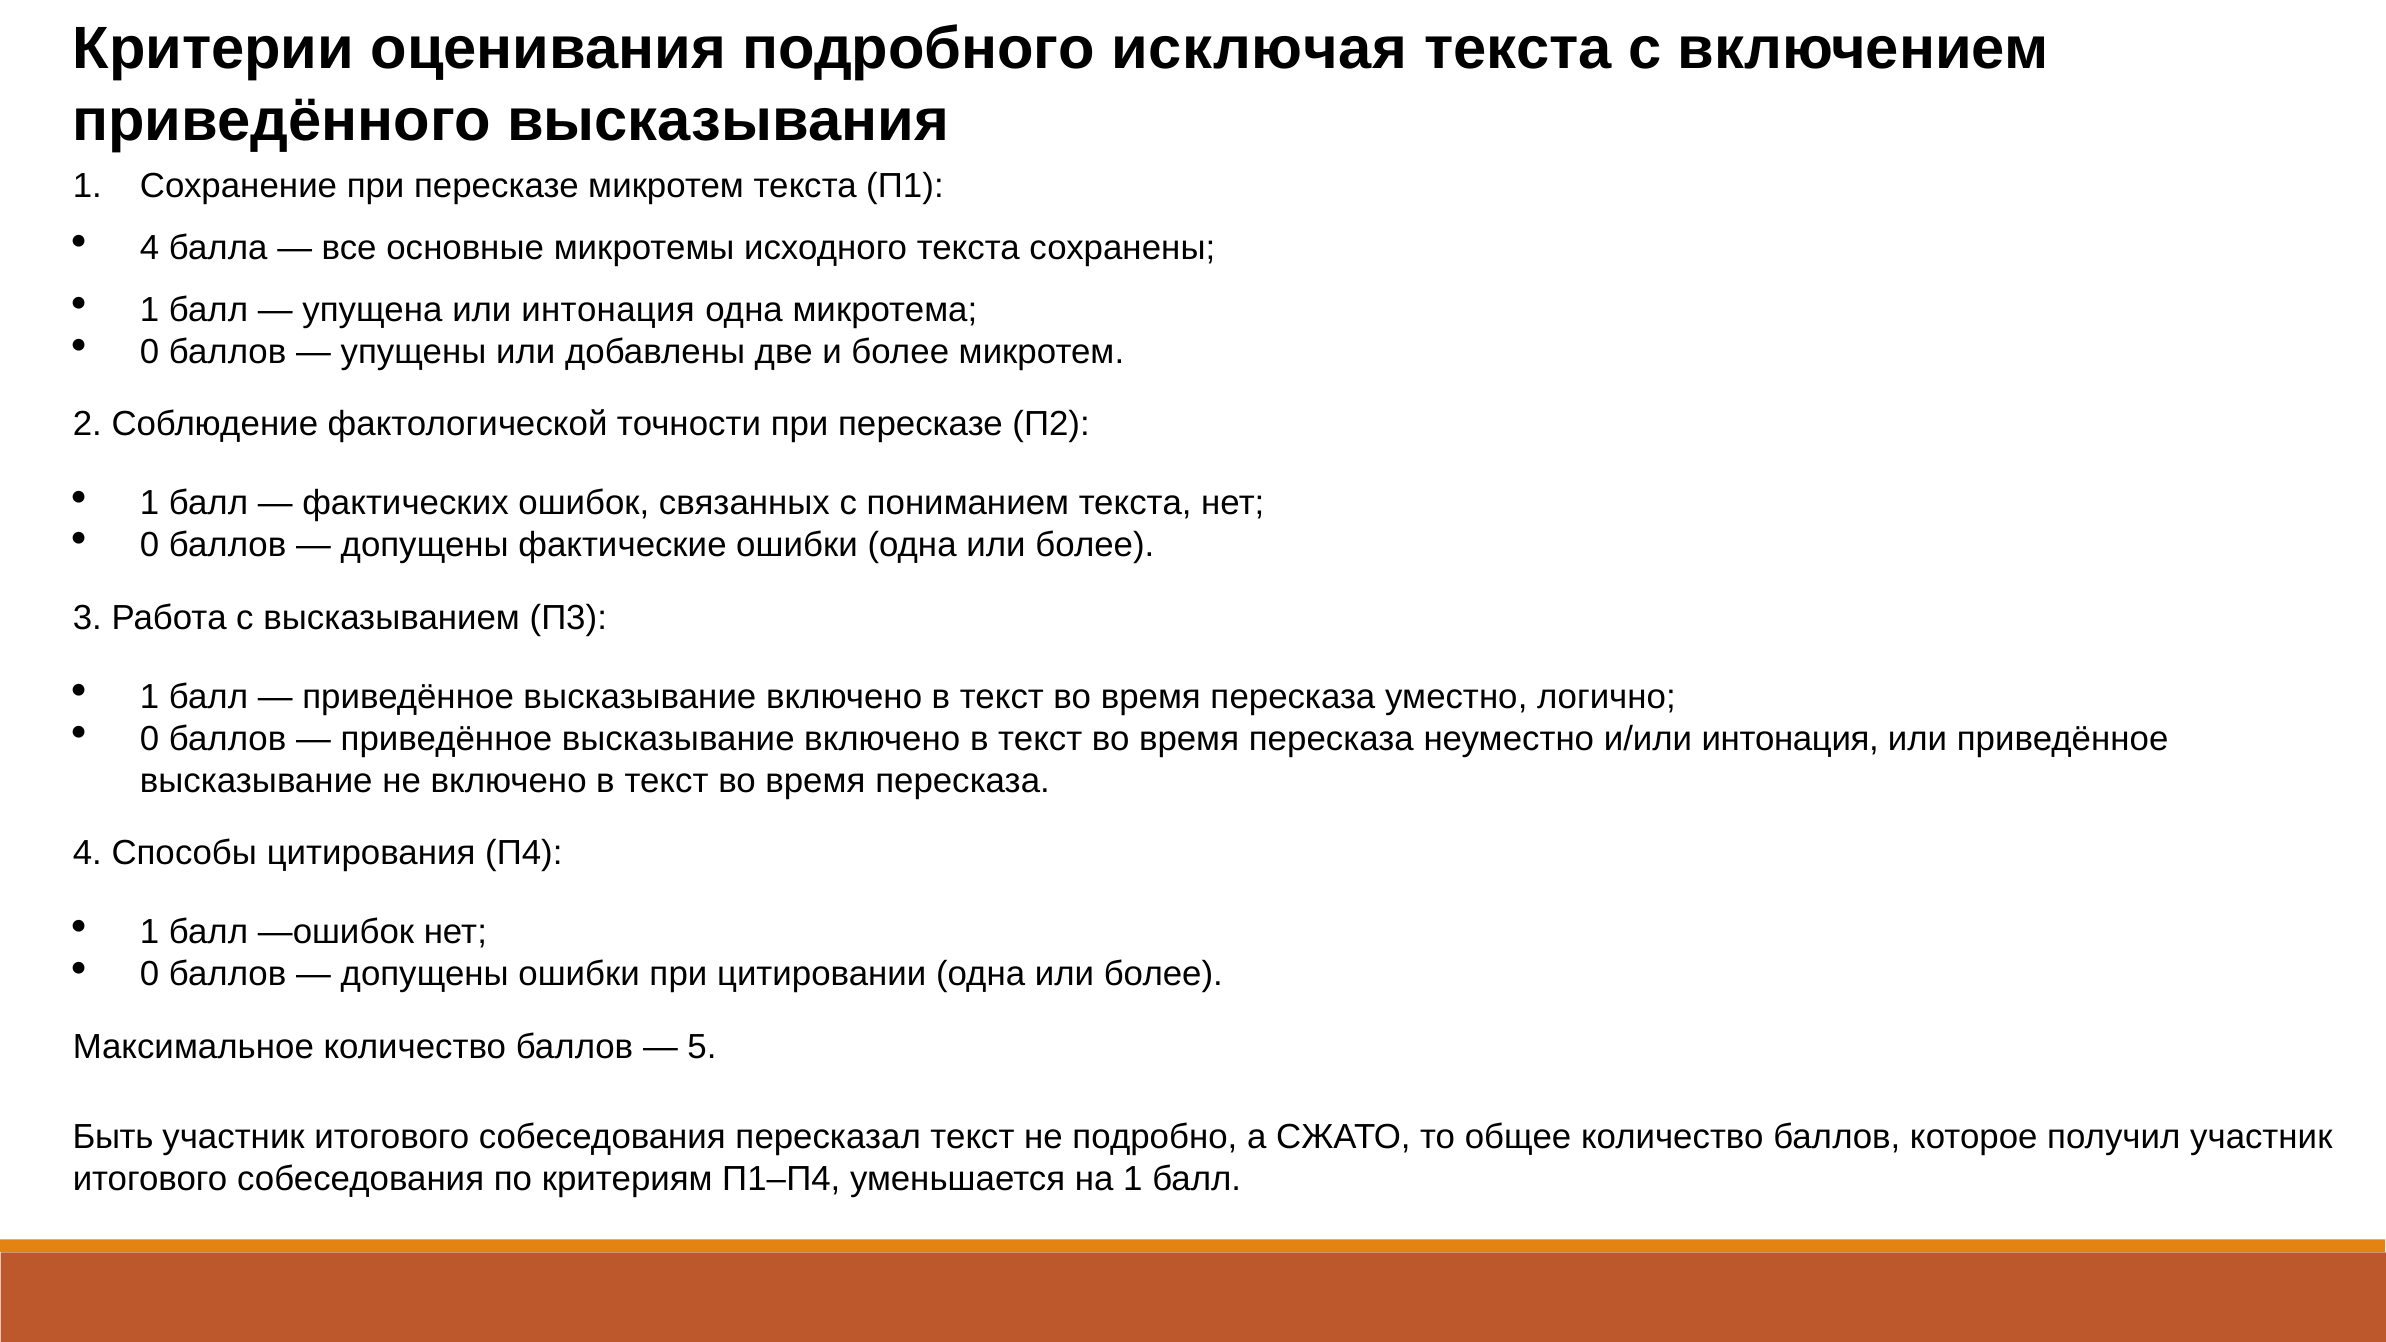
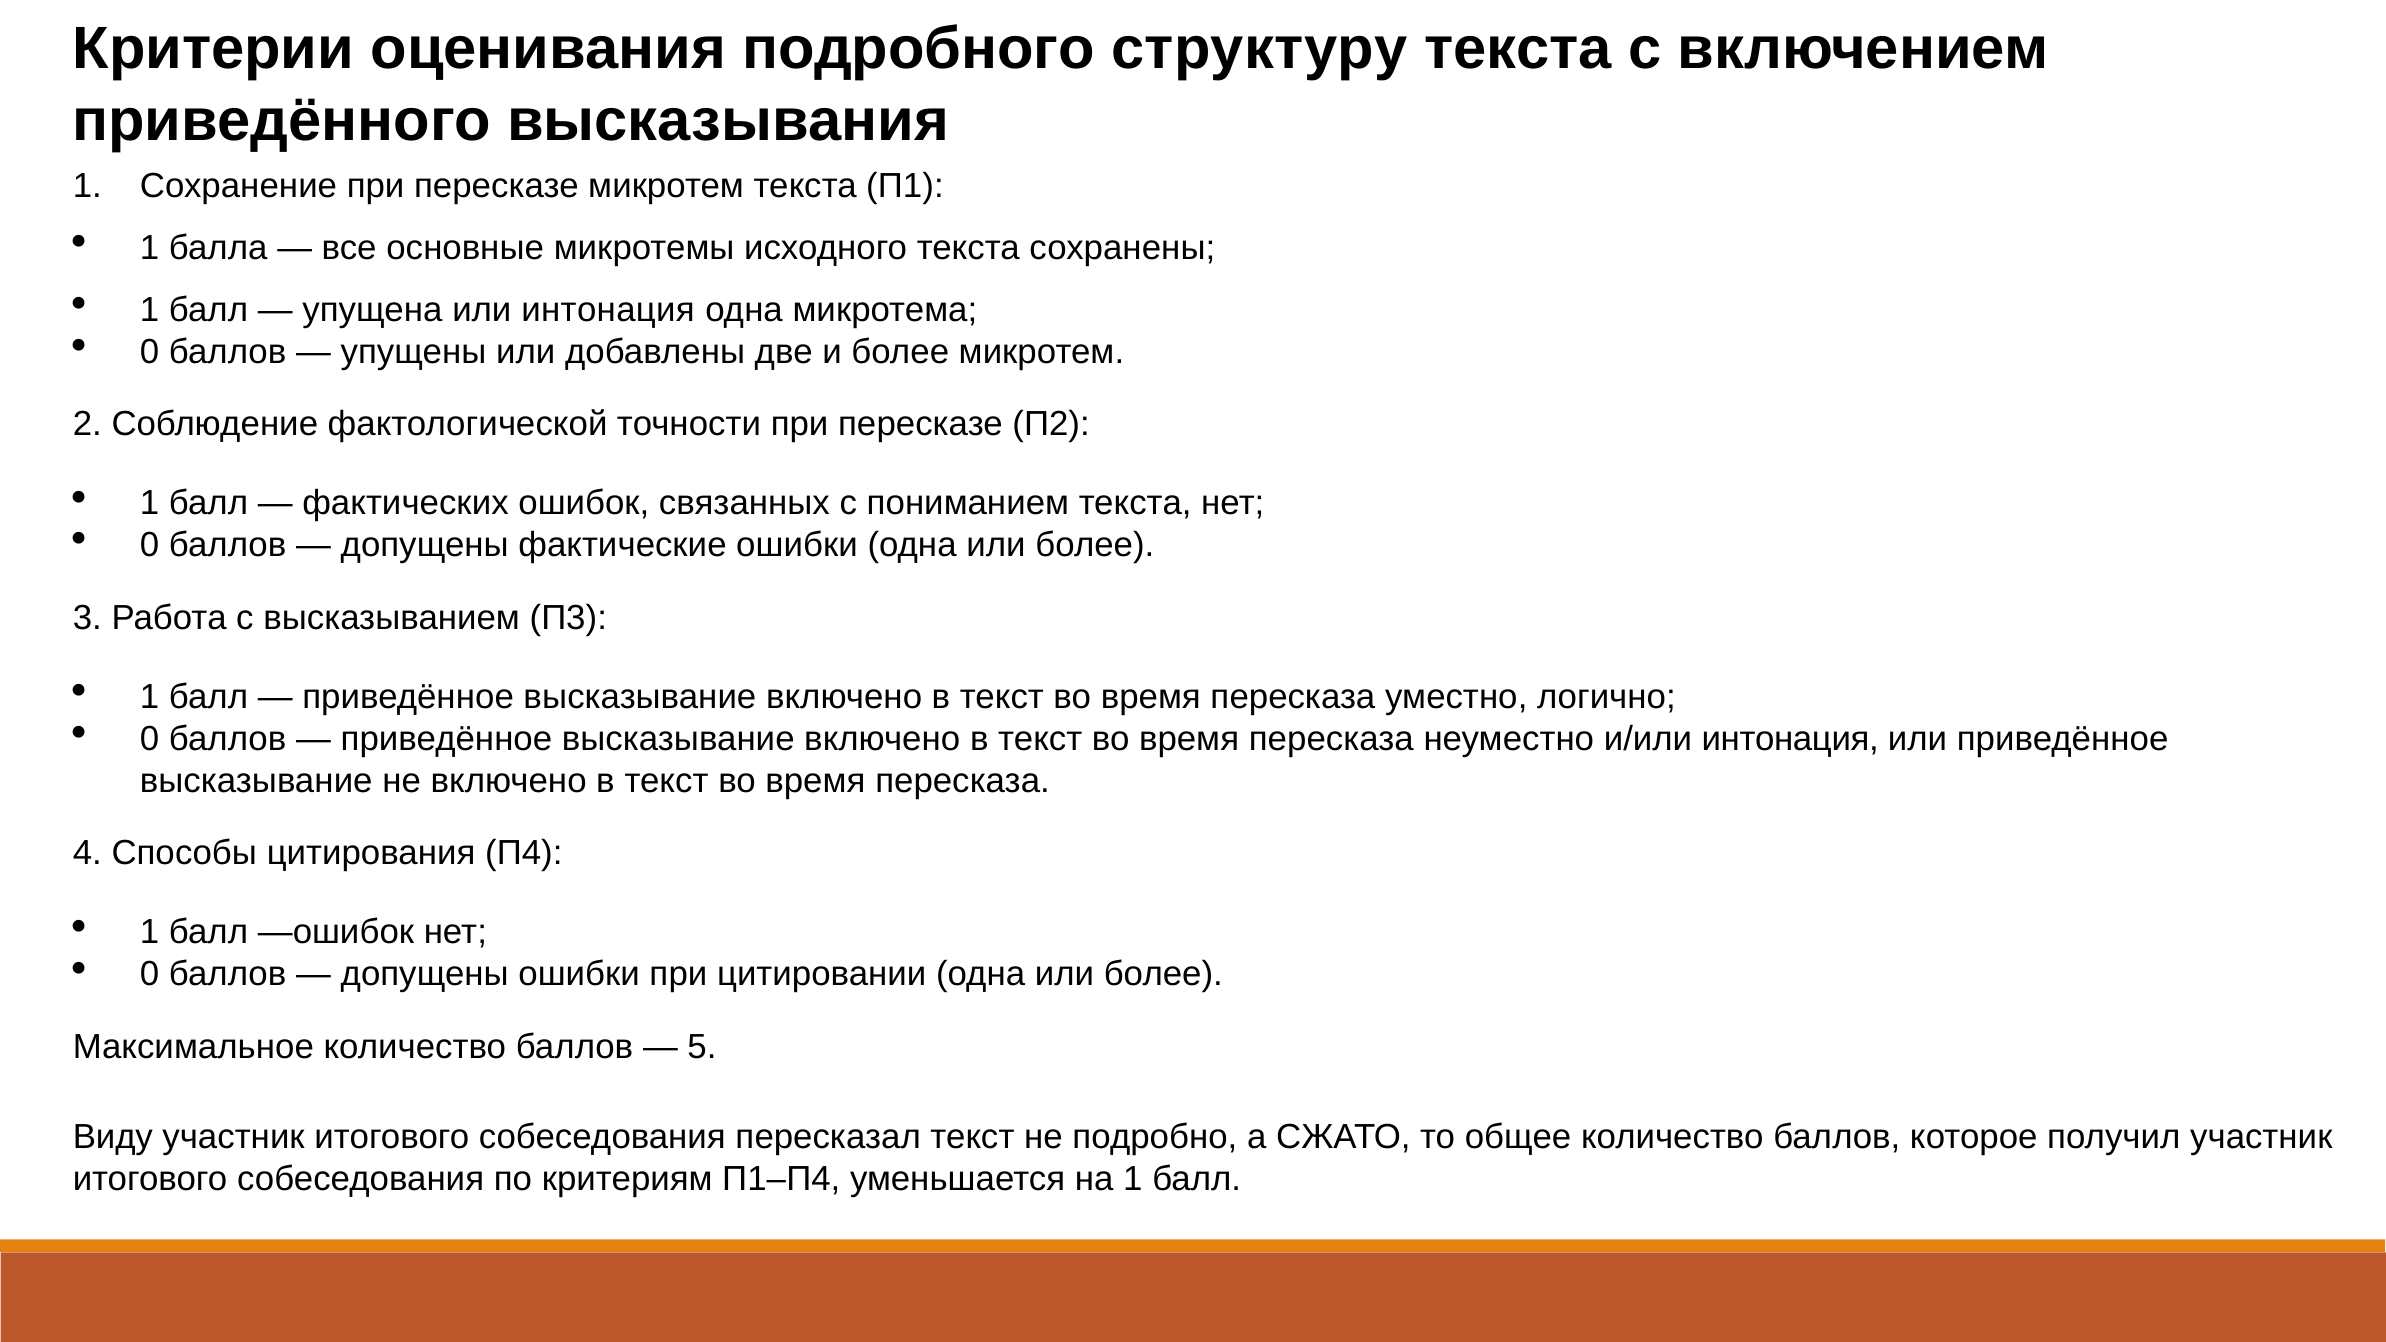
исключая: исключая -> структуру (1259, 49)
4: 4 -> 1 (150, 248)
Быть: Быть -> Виду (113, 1137)
